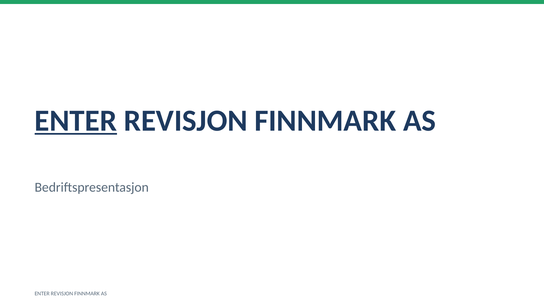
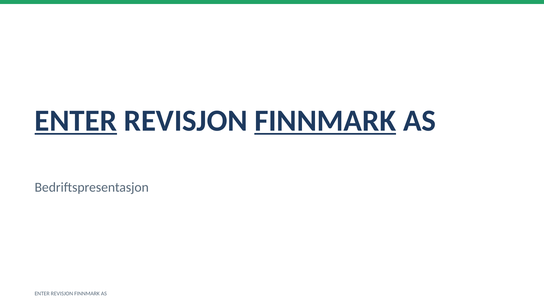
FINNMARK underline: none -> present (325, 121)
